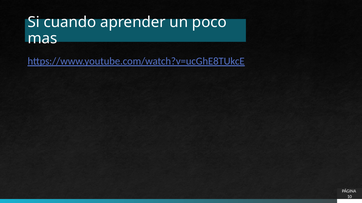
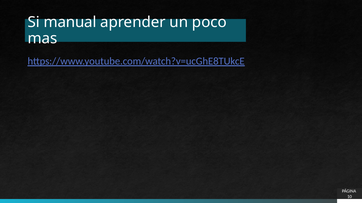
cuando: cuando -> manual (70, 22)
